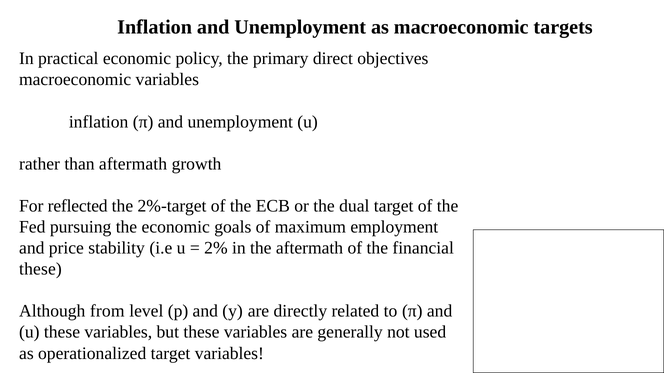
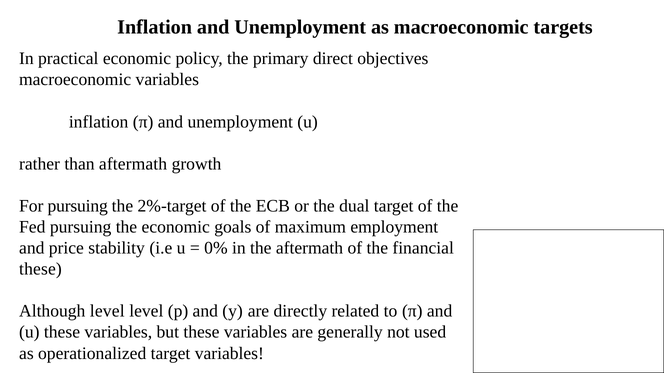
For reflected: reflected -> pursuing (78, 206)
2%: 2% -> 0% (216, 248)
Although from: from -> level (107, 312)
